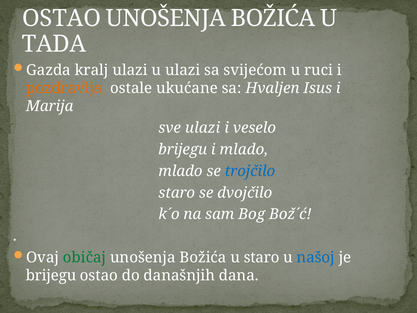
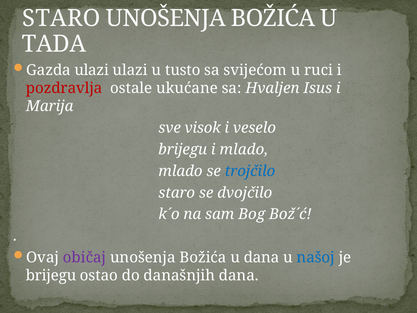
OSTAO: OSTAO -> STARO (61, 18)
Gazda kralj: kralj -> ulazi (92, 70)
u ulazi: ulazi -> tusto (183, 70)
pozdravlja colour: orange -> red (64, 88)
sve ulazi: ulazi -> visok (203, 128)
običaj colour: green -> purple (85, 257)
u staro: staro -> dana (262, 257)
